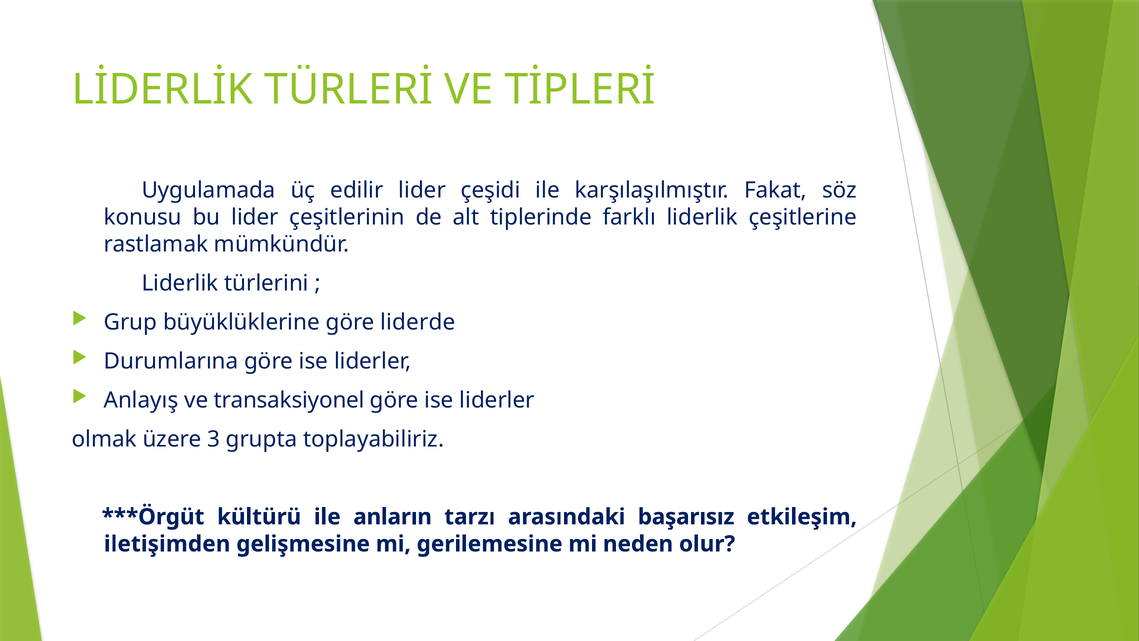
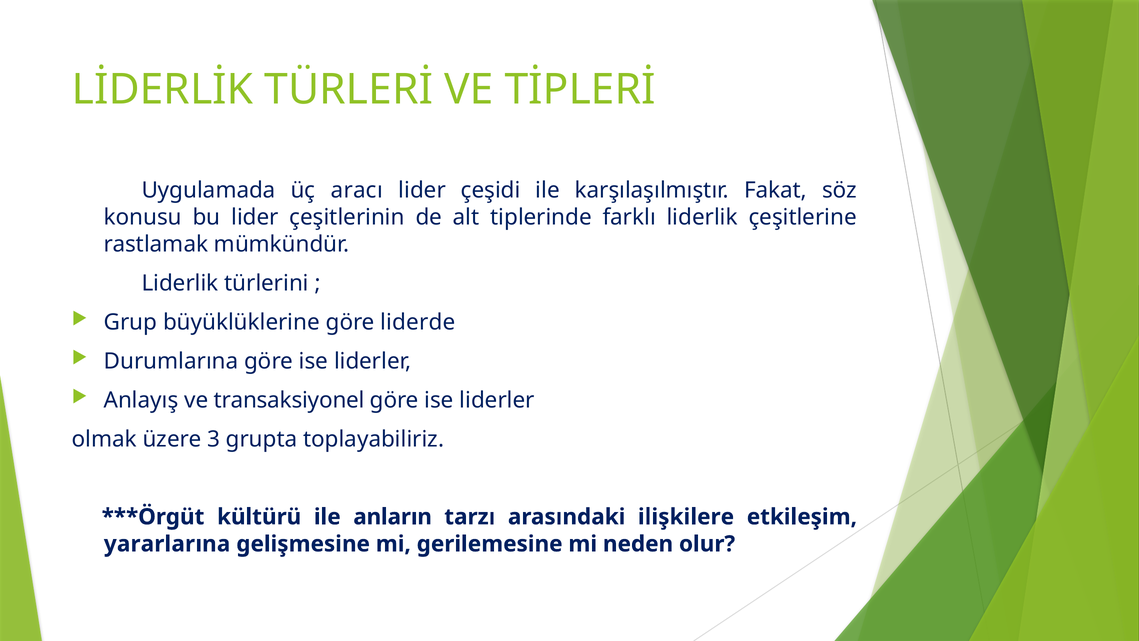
edilir: edilir -> aracı (357, 190)
başarısız: başarısız -> ilişkilere (686, 517)
iletişimden: iletişimden -> yararlarına (167, 544)
